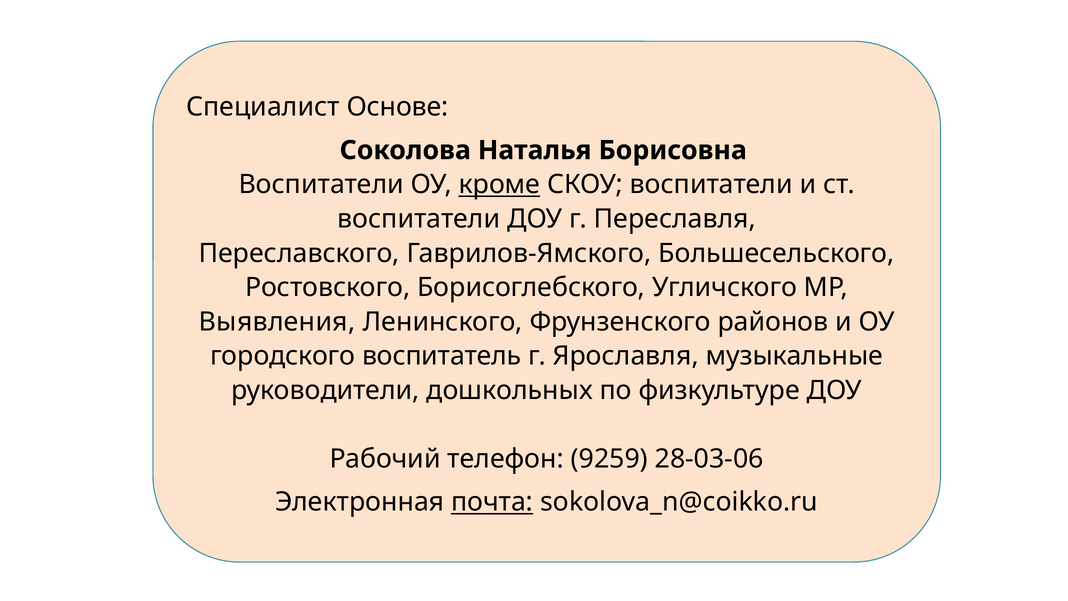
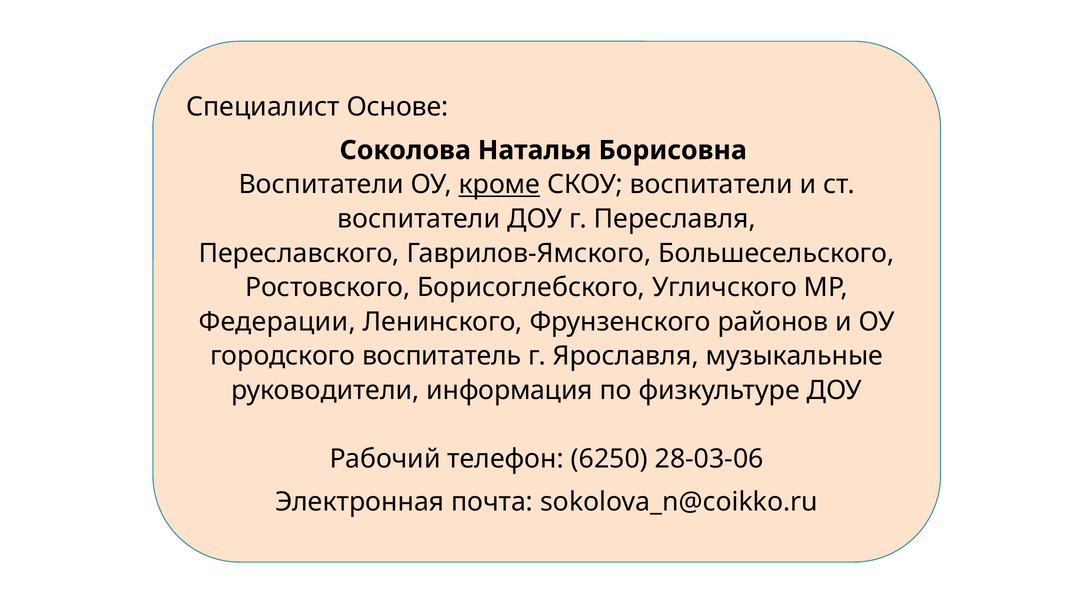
Выявления: Выявления -> Федерации (277, 322)
дошкольных: дошкольных -> информация (510, 390)
9259: 9259 -> 6250 (609, 459)
почта underline: present -> none (492, 502)
